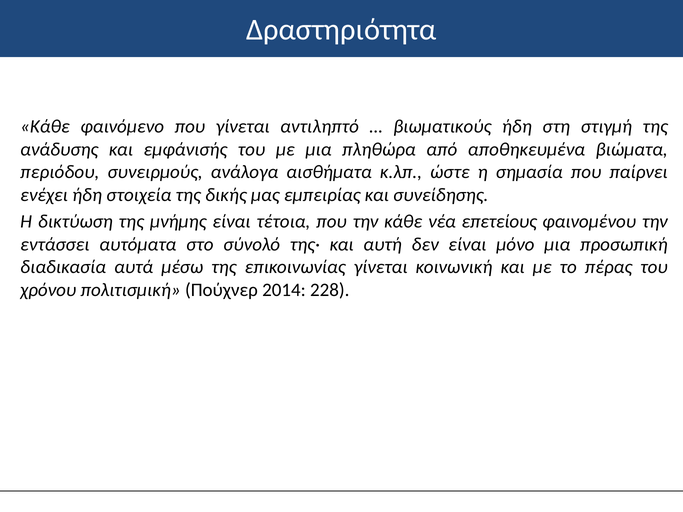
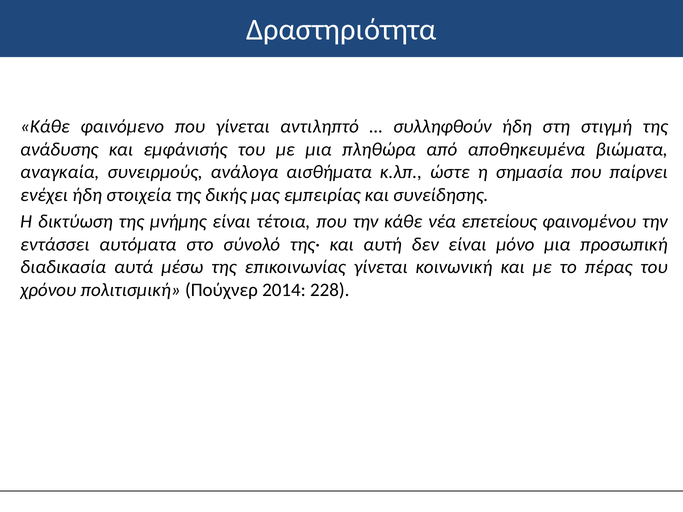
βιωματικούς: βιωματικούς -> συλληφθούν (442, 127)
περιόδου: περιόδου -> αναγκαία (60, 172)
